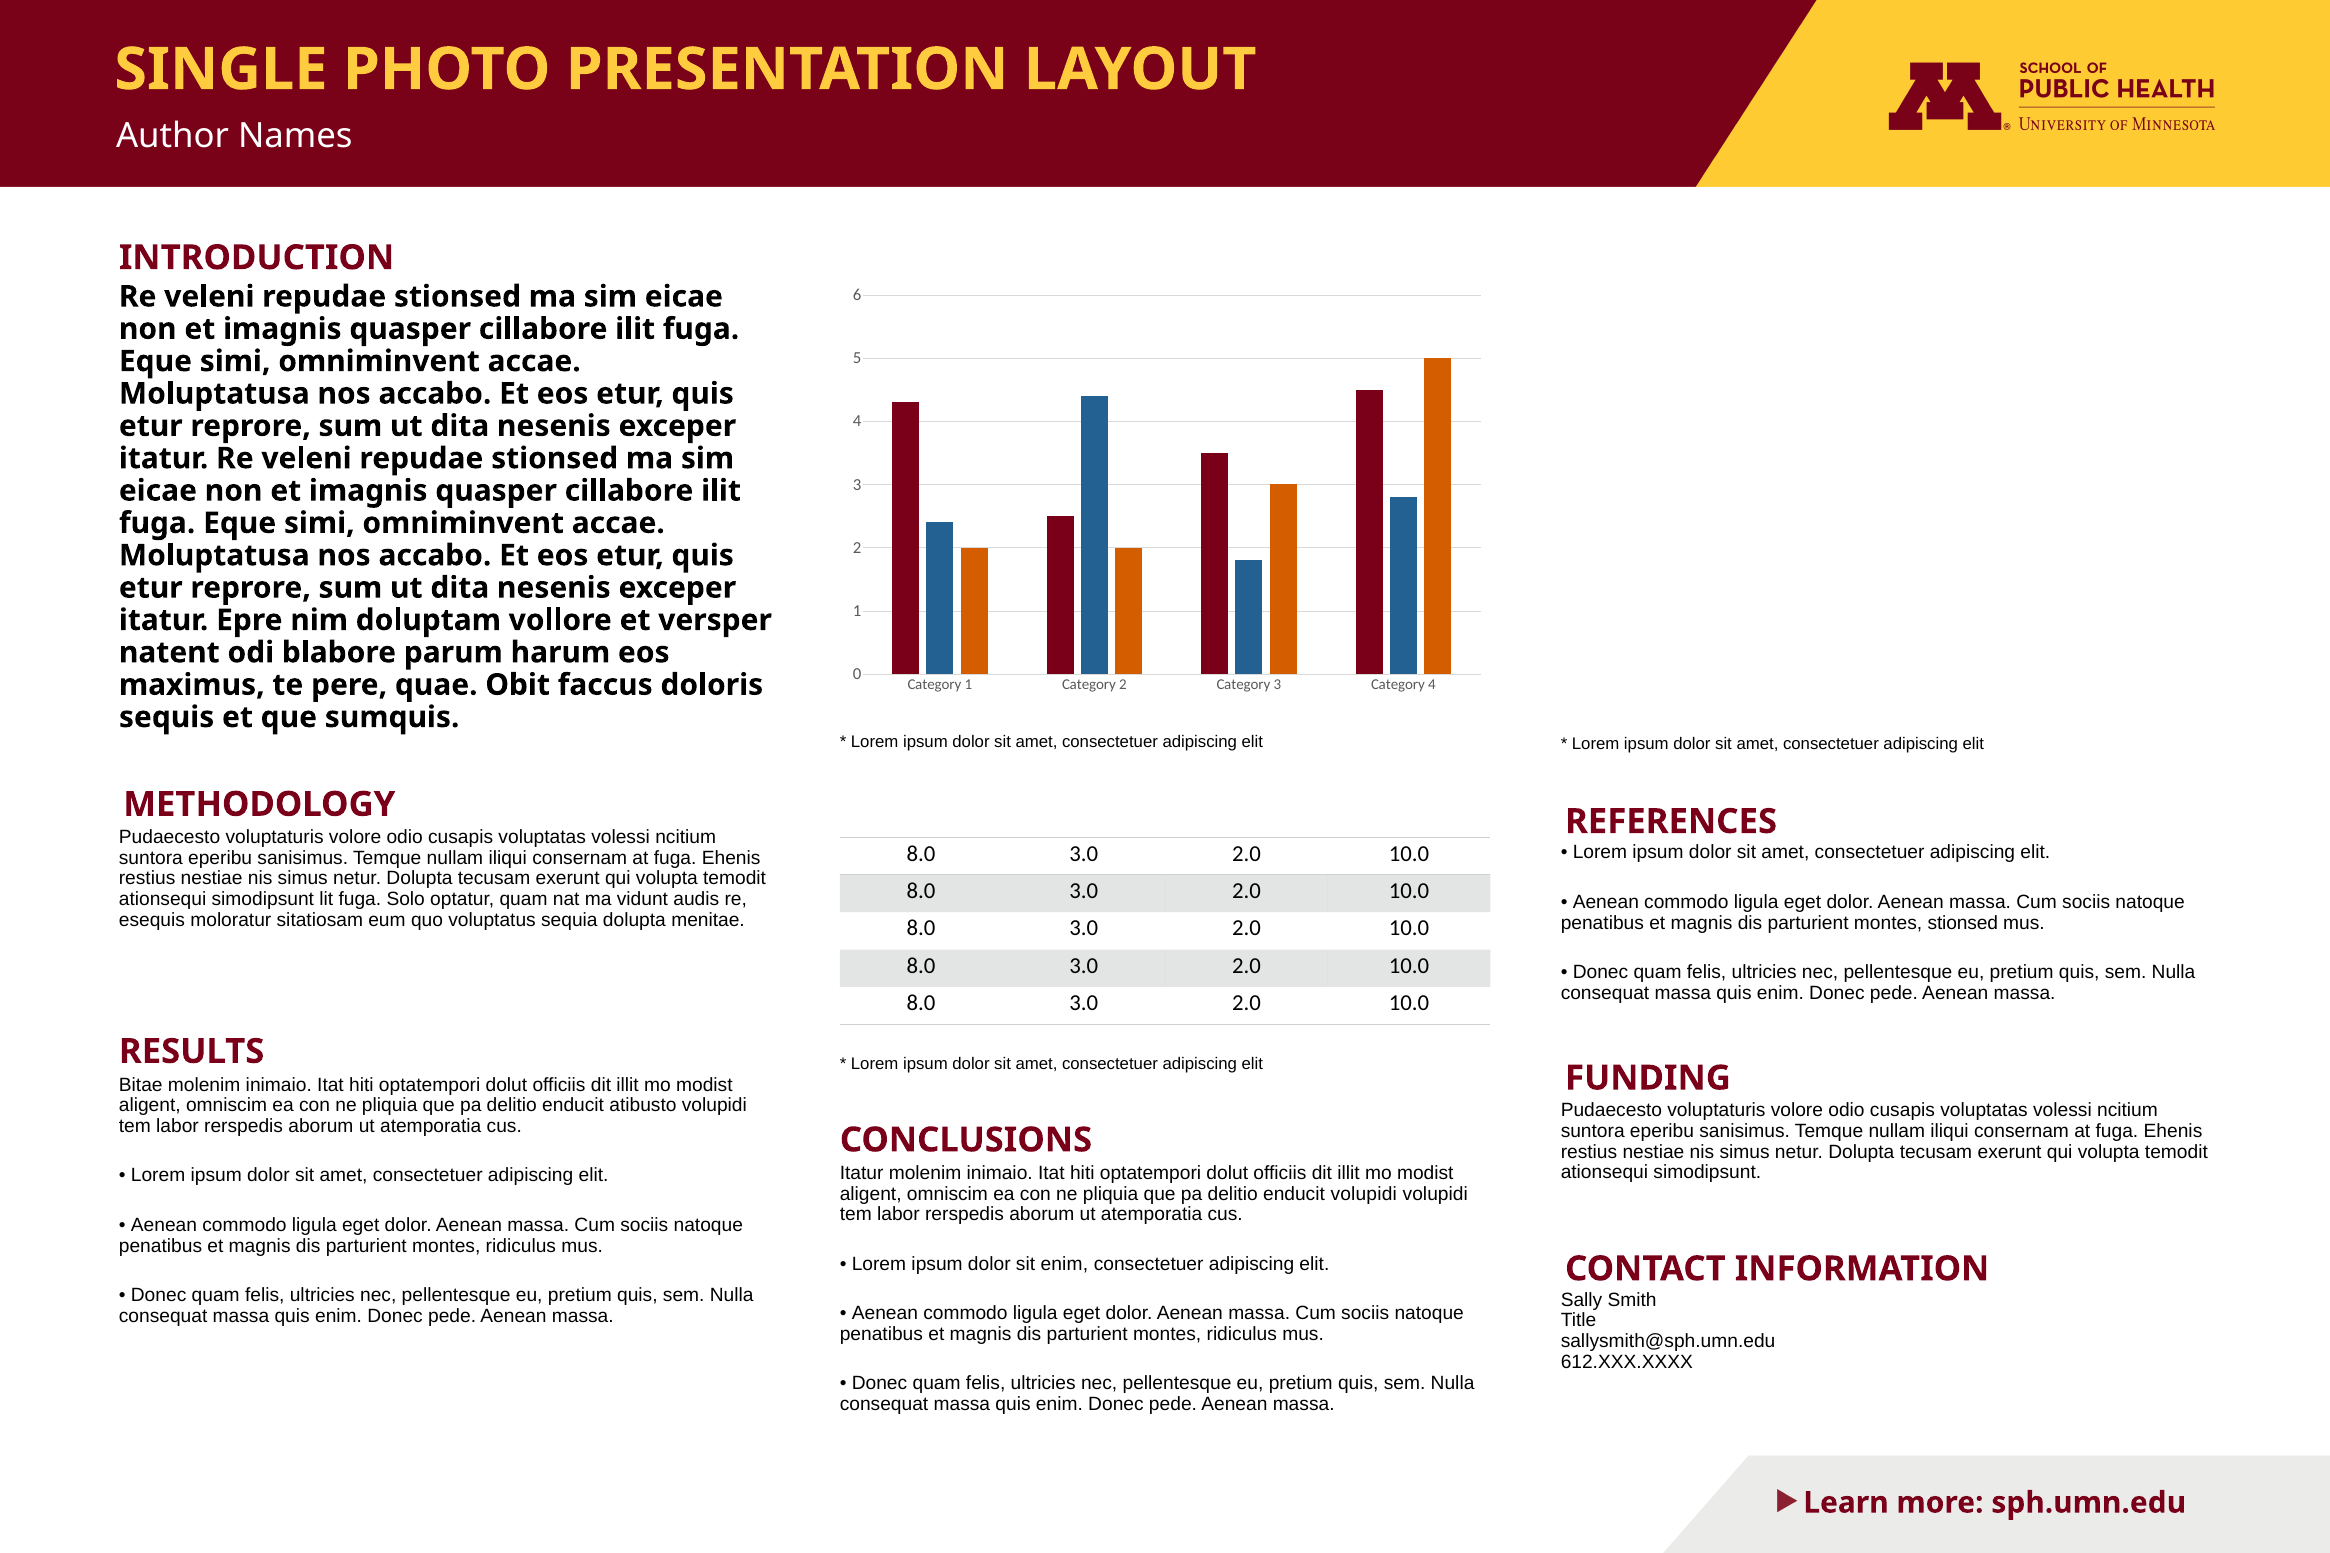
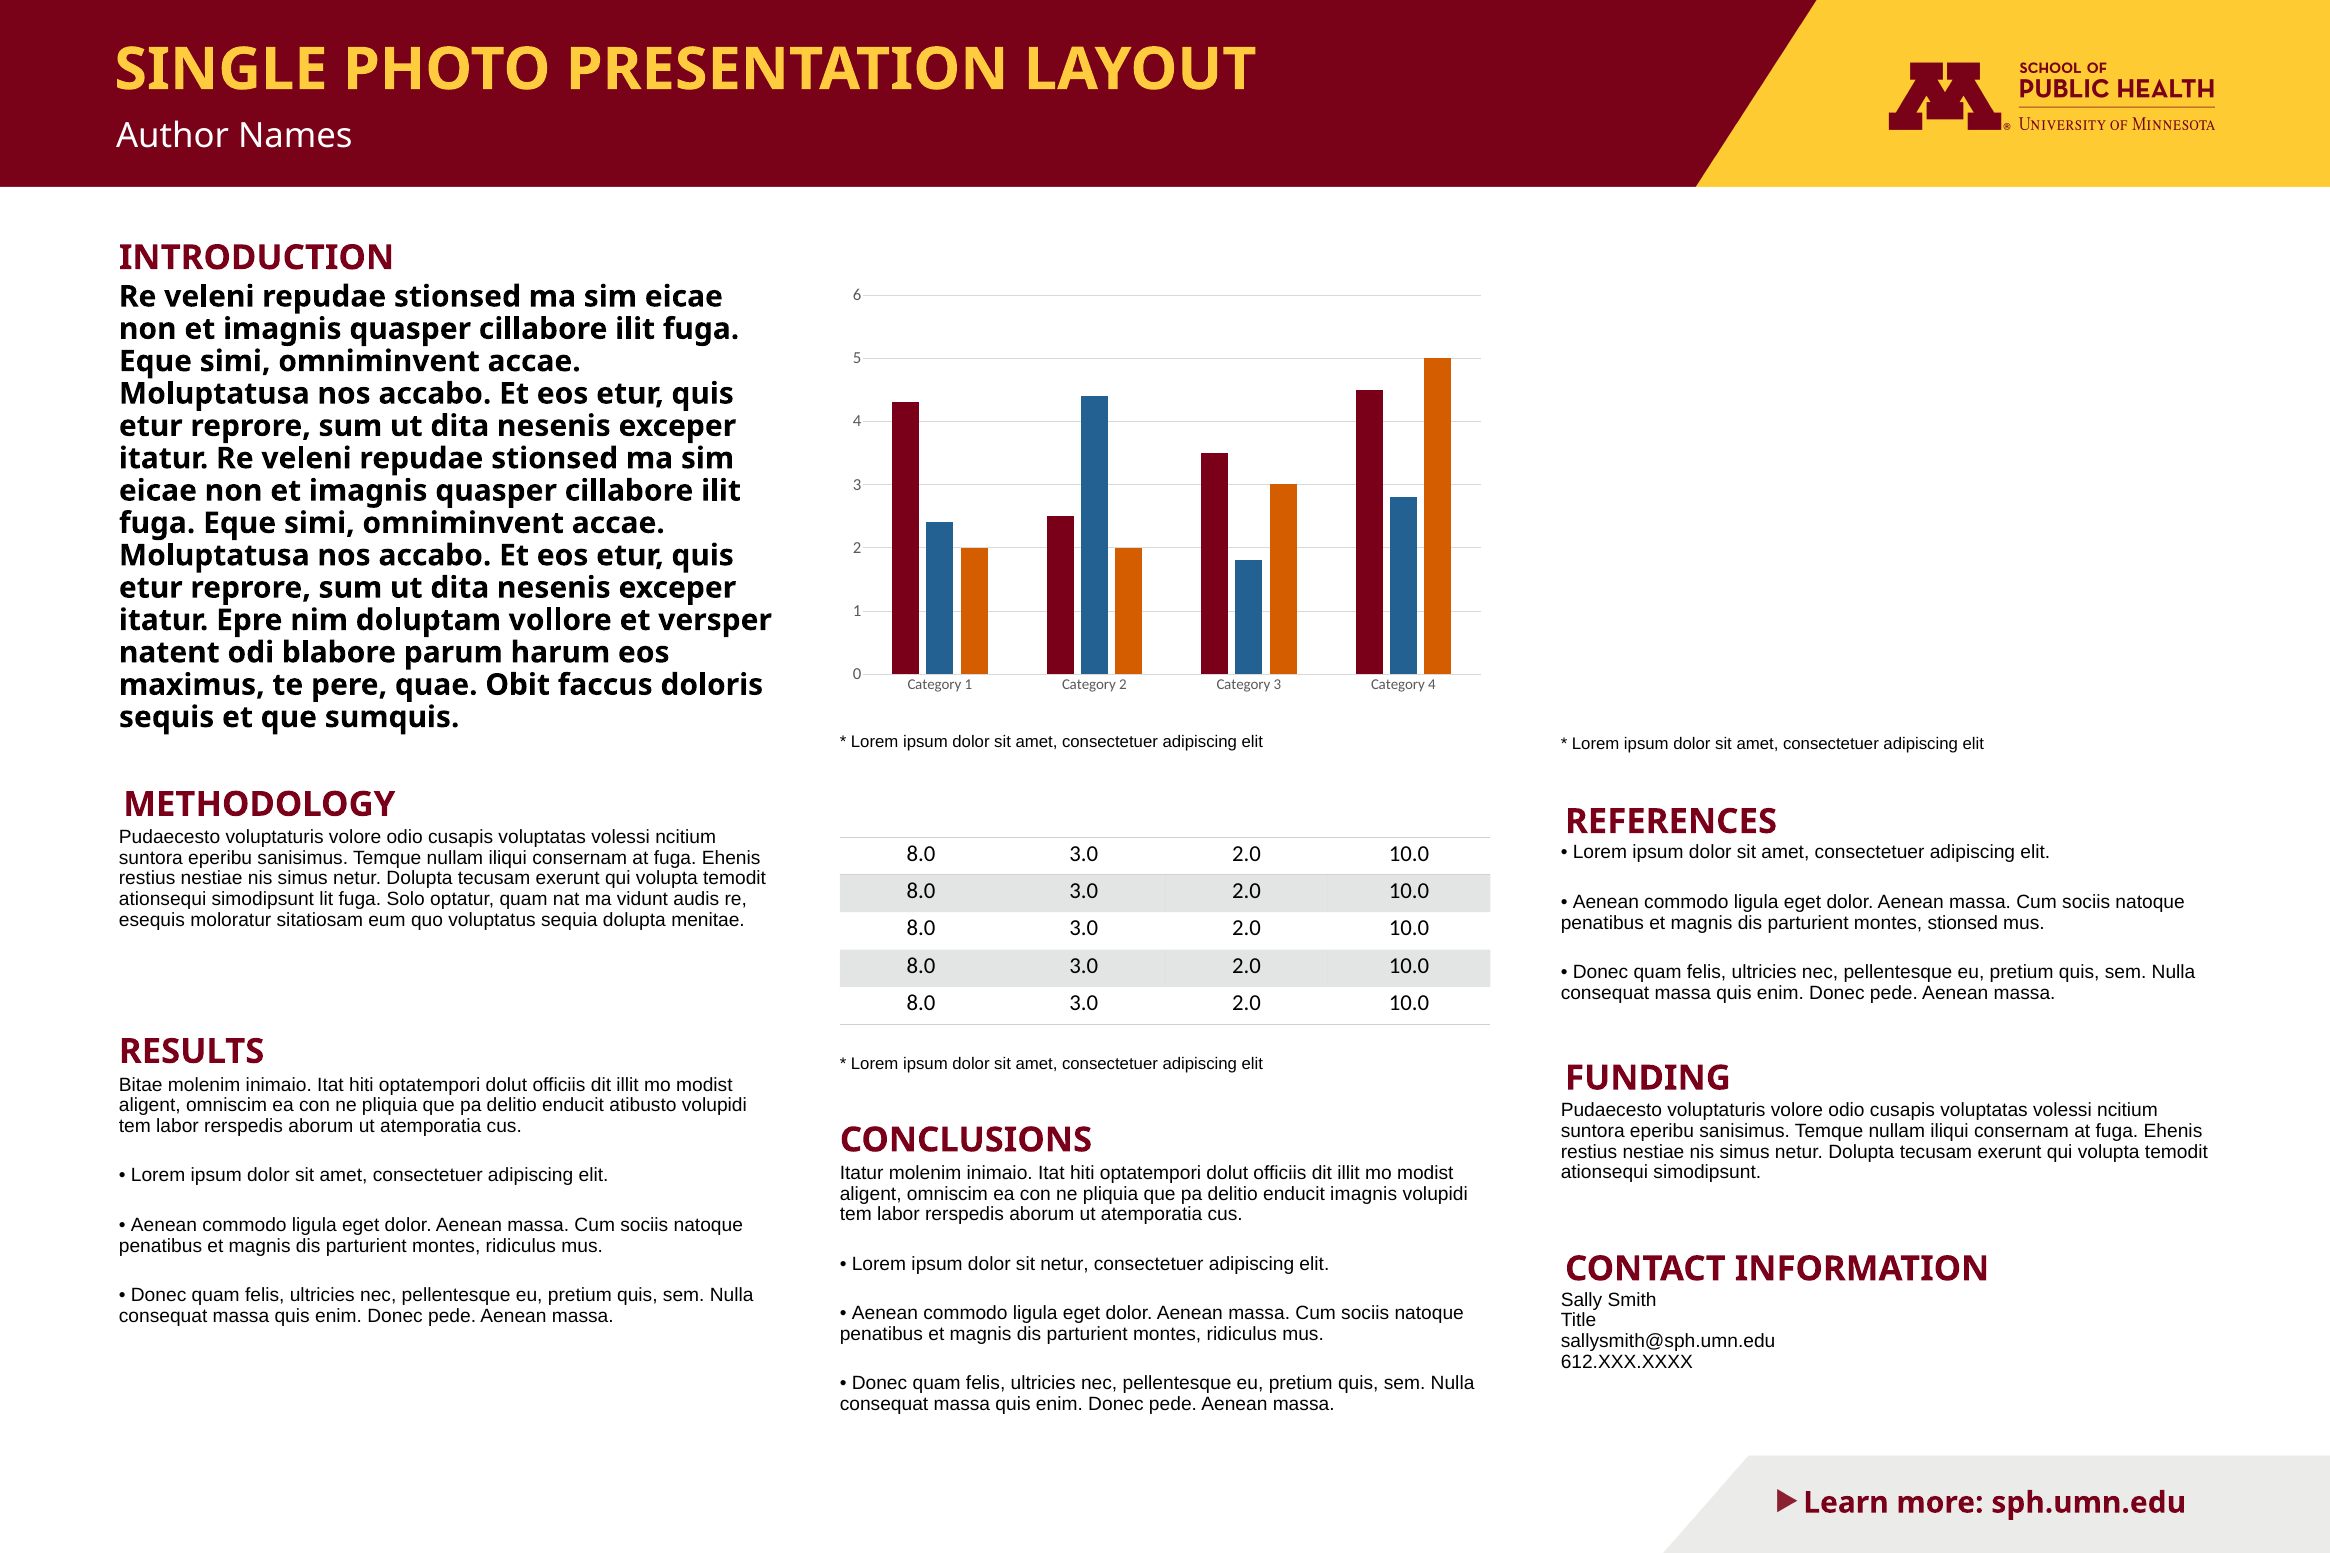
enducit volupidi: volupidi -> imagnis (1364, 1194)
sit enim: enim -> netur (1065, 1264)
